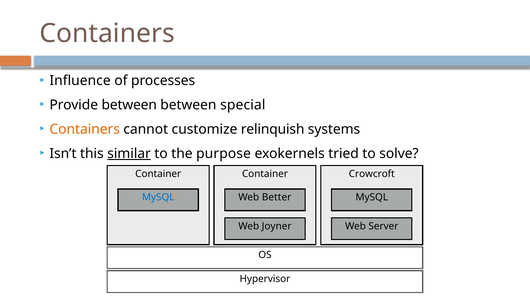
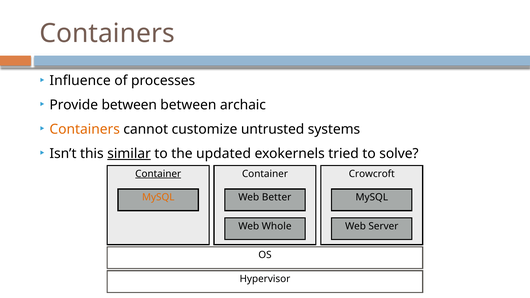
special: special -> archaic (243, 105)
relinquish: relinquish -> untrusted (273, 129)
purpose: purpose -> updated (224, 154)
Container underline: none -> present (158, 174)
MySQL colour: blue -> orange (158, 197)
Joyner: Joyner -> Whole (277, 226)
